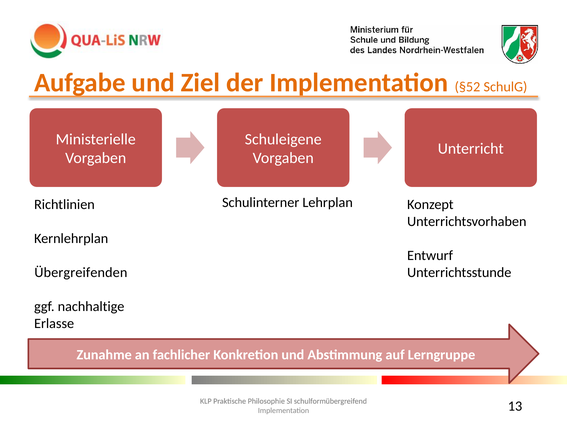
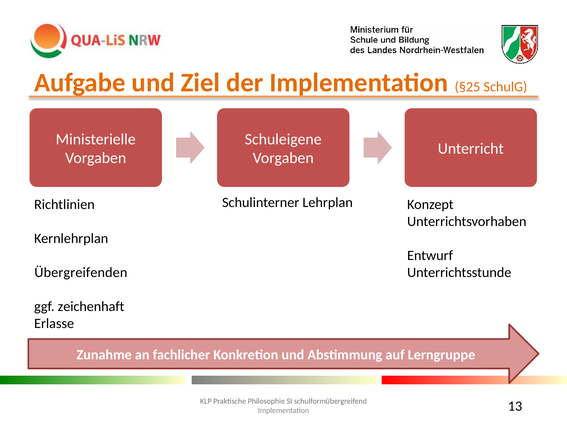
§52: §52 -> §25 (467, 87)
nachhaltige: nachhaltige -> zeichenhaft (91, 307)
